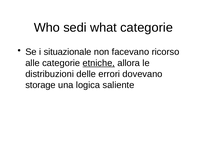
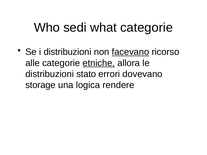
i situazionale: situazionale -> distribuzioni (68, 52)
facevano underline: none -> present (130, 52)
delle: delle -> stato (86, 74)
saliente: saliente -> rendere (118, 85)
